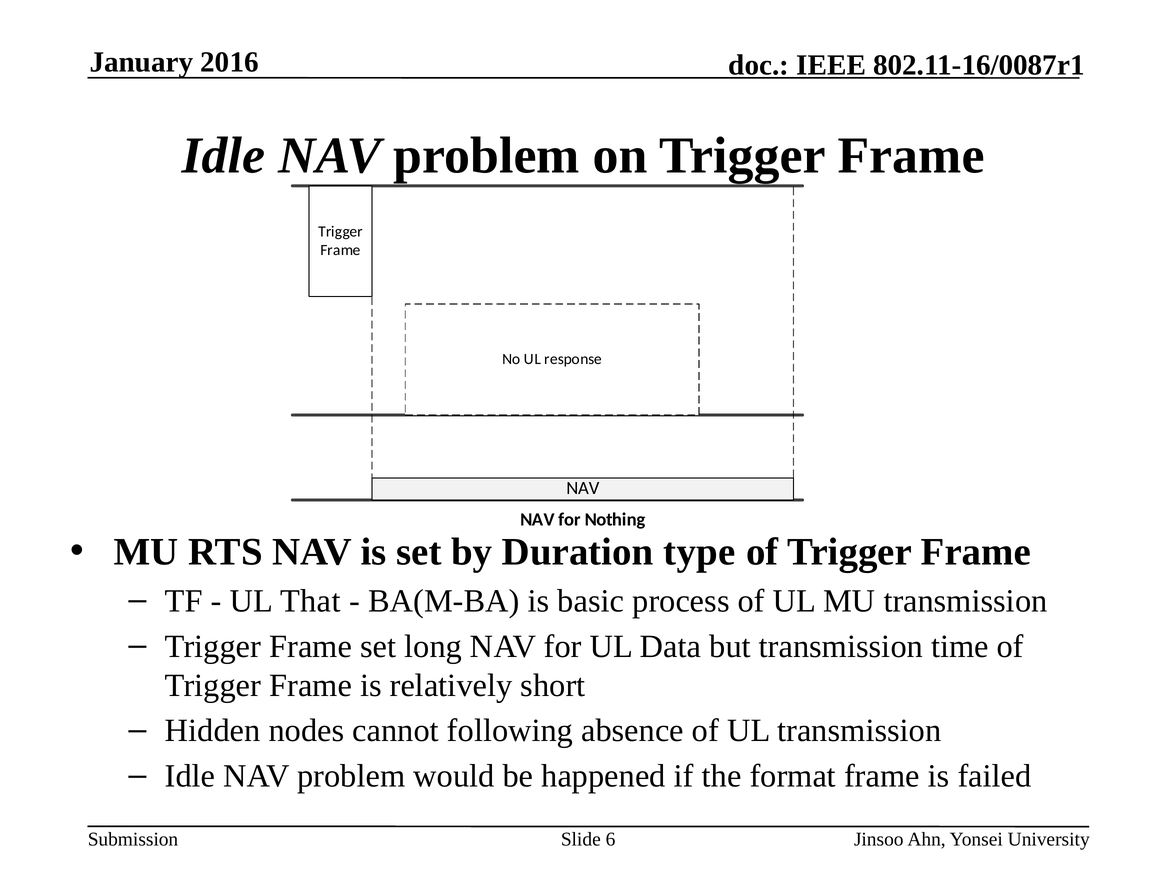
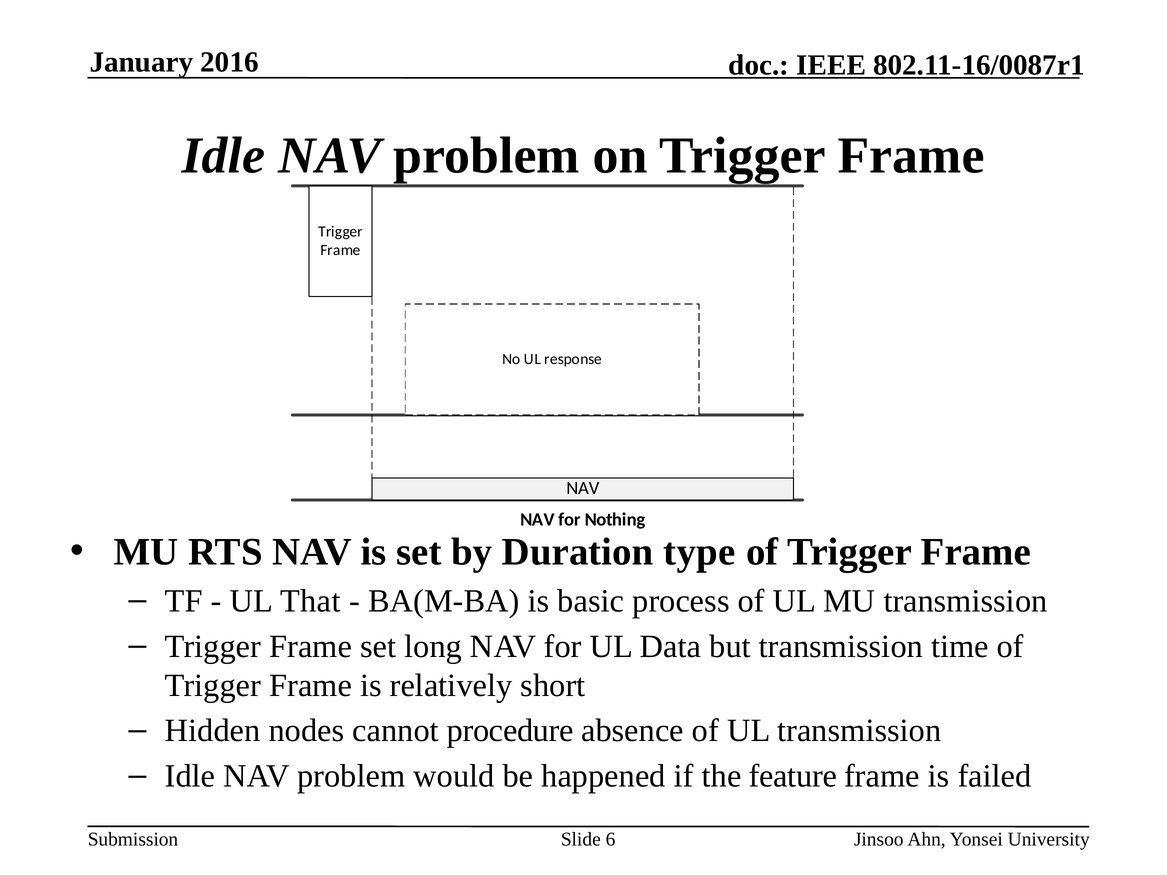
following: following -> procedure (510, 731)
format: format -> feature (793, 776)
